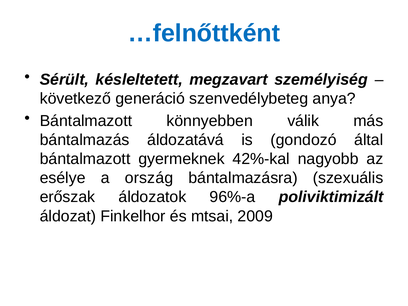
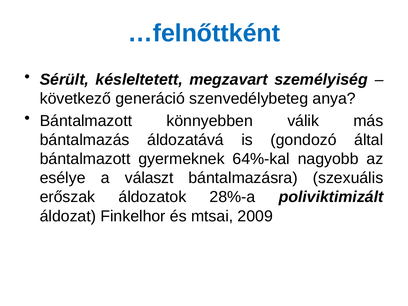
42%-kal: 42%-kal -> 64%-kal (261, 159)
ország: ország -> választ (149, 178)
96%-a: 96%-a -> 28%-a (233, 197)
